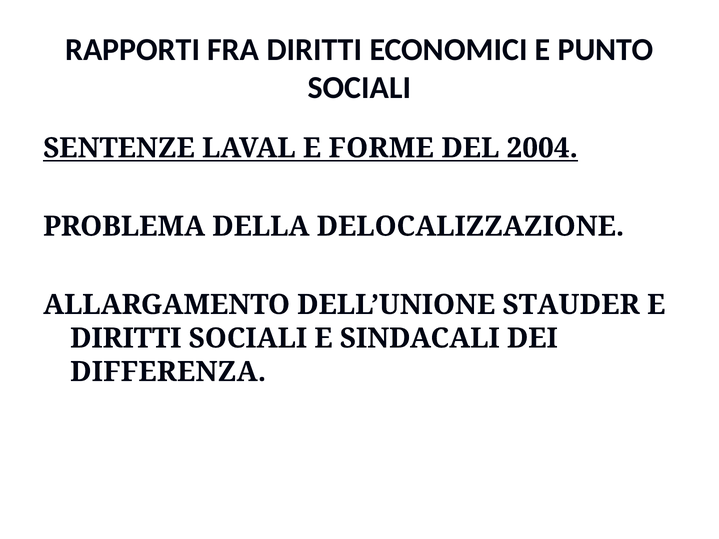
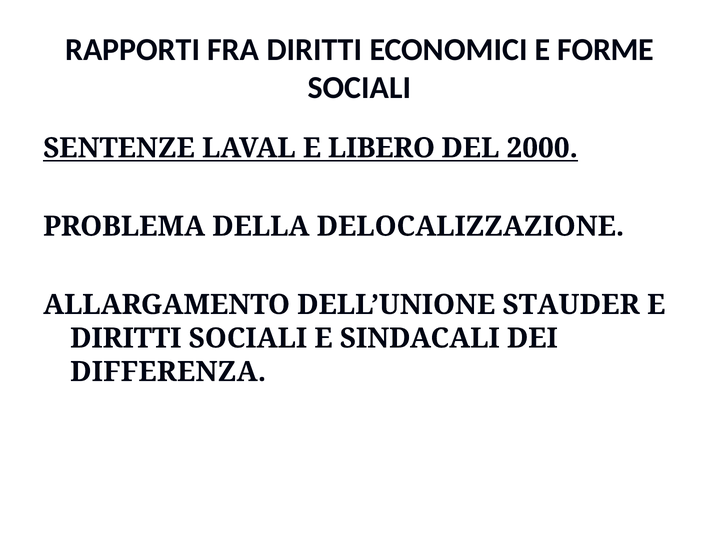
PUNTO: PUNTO -> FORME (606, 50)
FORME: FORME -> LIBERO (381, 148)
2004: 2004 -> 2000 (542, 148)
